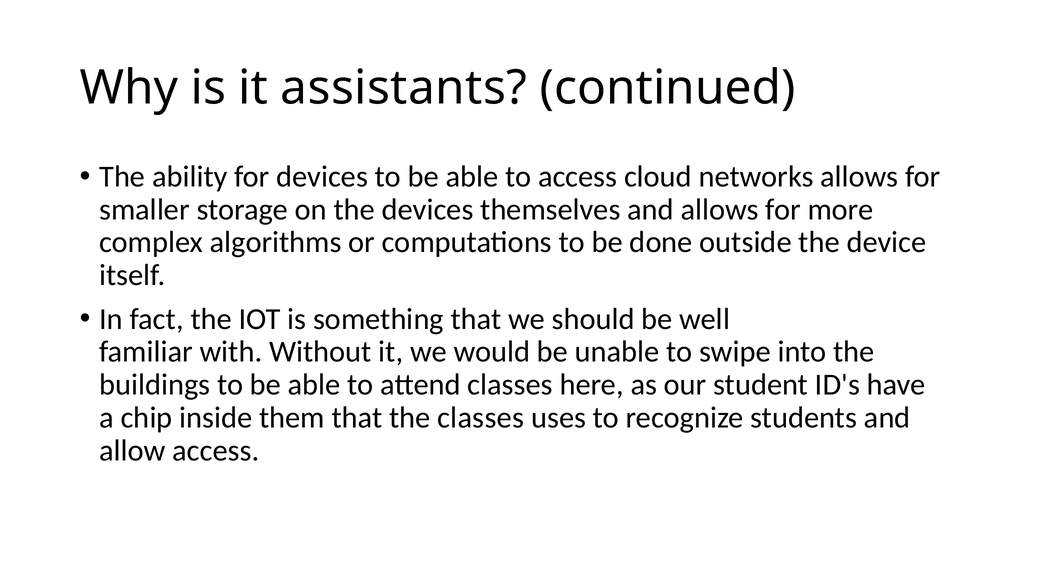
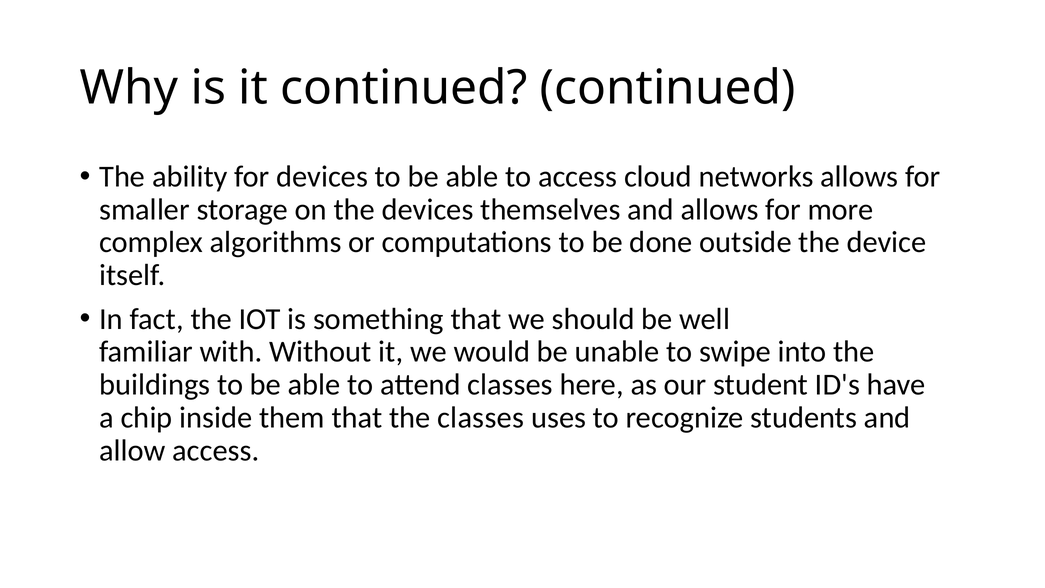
it assistants: assistants -> continued (404, 88)
